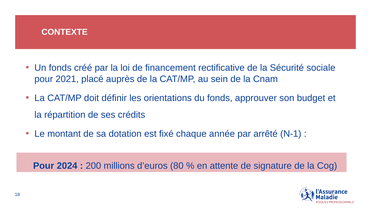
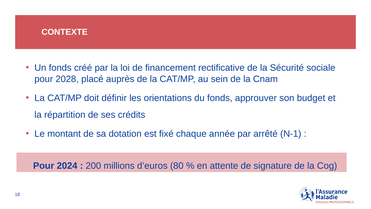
2021: 2021 -> 2028 (67, 79)
